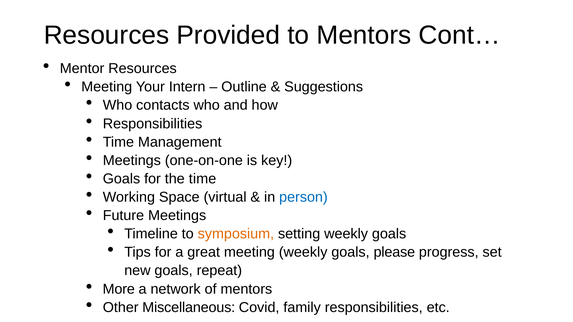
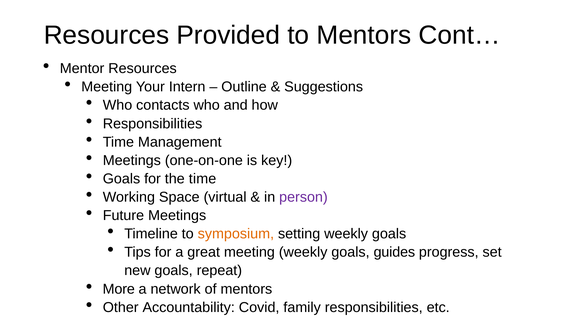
person colour: blue -> purple (303, 197)
please: please -> guides (394, 252)
Miscellaneous: Miscellaneous -> Accountability (189, 308)
